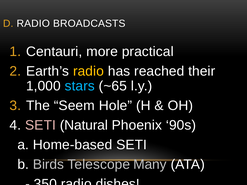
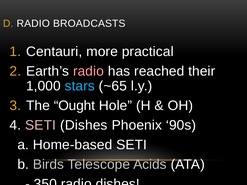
radio colour: yellow -> pink (88, 71)
Seem: Seem -> Ought (74, 106)
SETI Natural: Natural -> Dishes (84, 125)
Many: Many -> Acids (150, 165)
